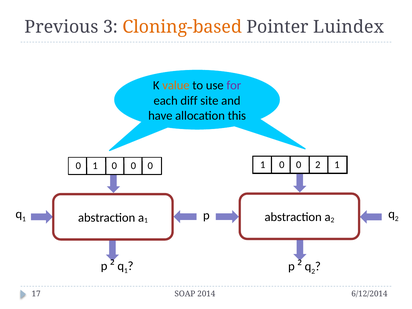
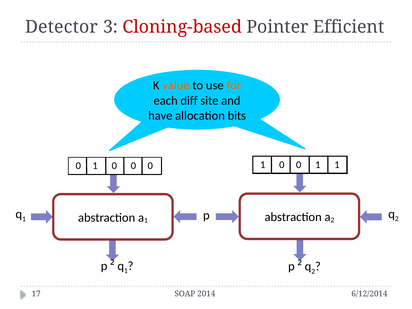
Previous: Previous -> Detector (61, 27)
Cloning-based colour: orange -> red (182, 27)
Luindex: Luindex -> Efficient (349, 27)
for colour: purple -> orange (234, 85)
this: this -> bits (237, 116)
1 0 0 2: 2 -> 1 (318, 165)
